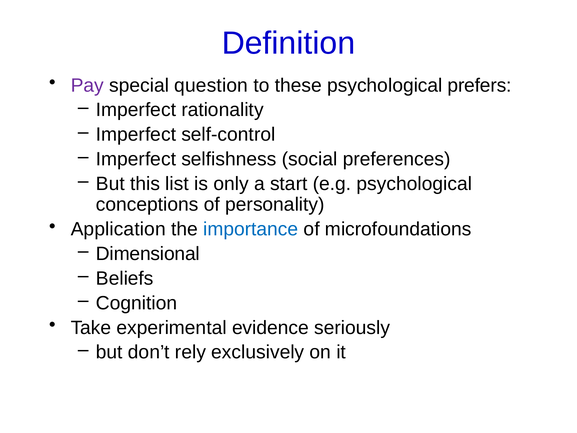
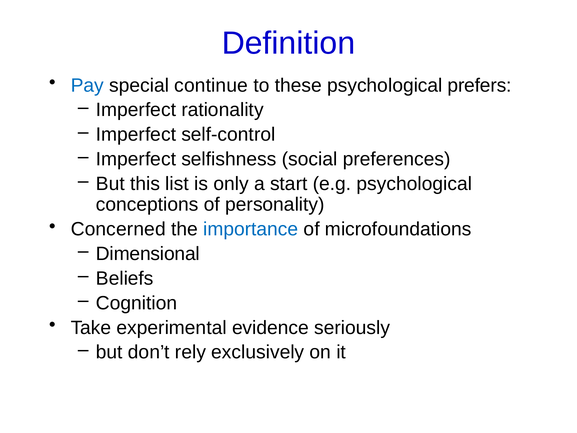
Pay colour: purple -> blue (87, 85)
question: question -> continue (211, 85)
Application: Application -> Concerned (118, 229)
